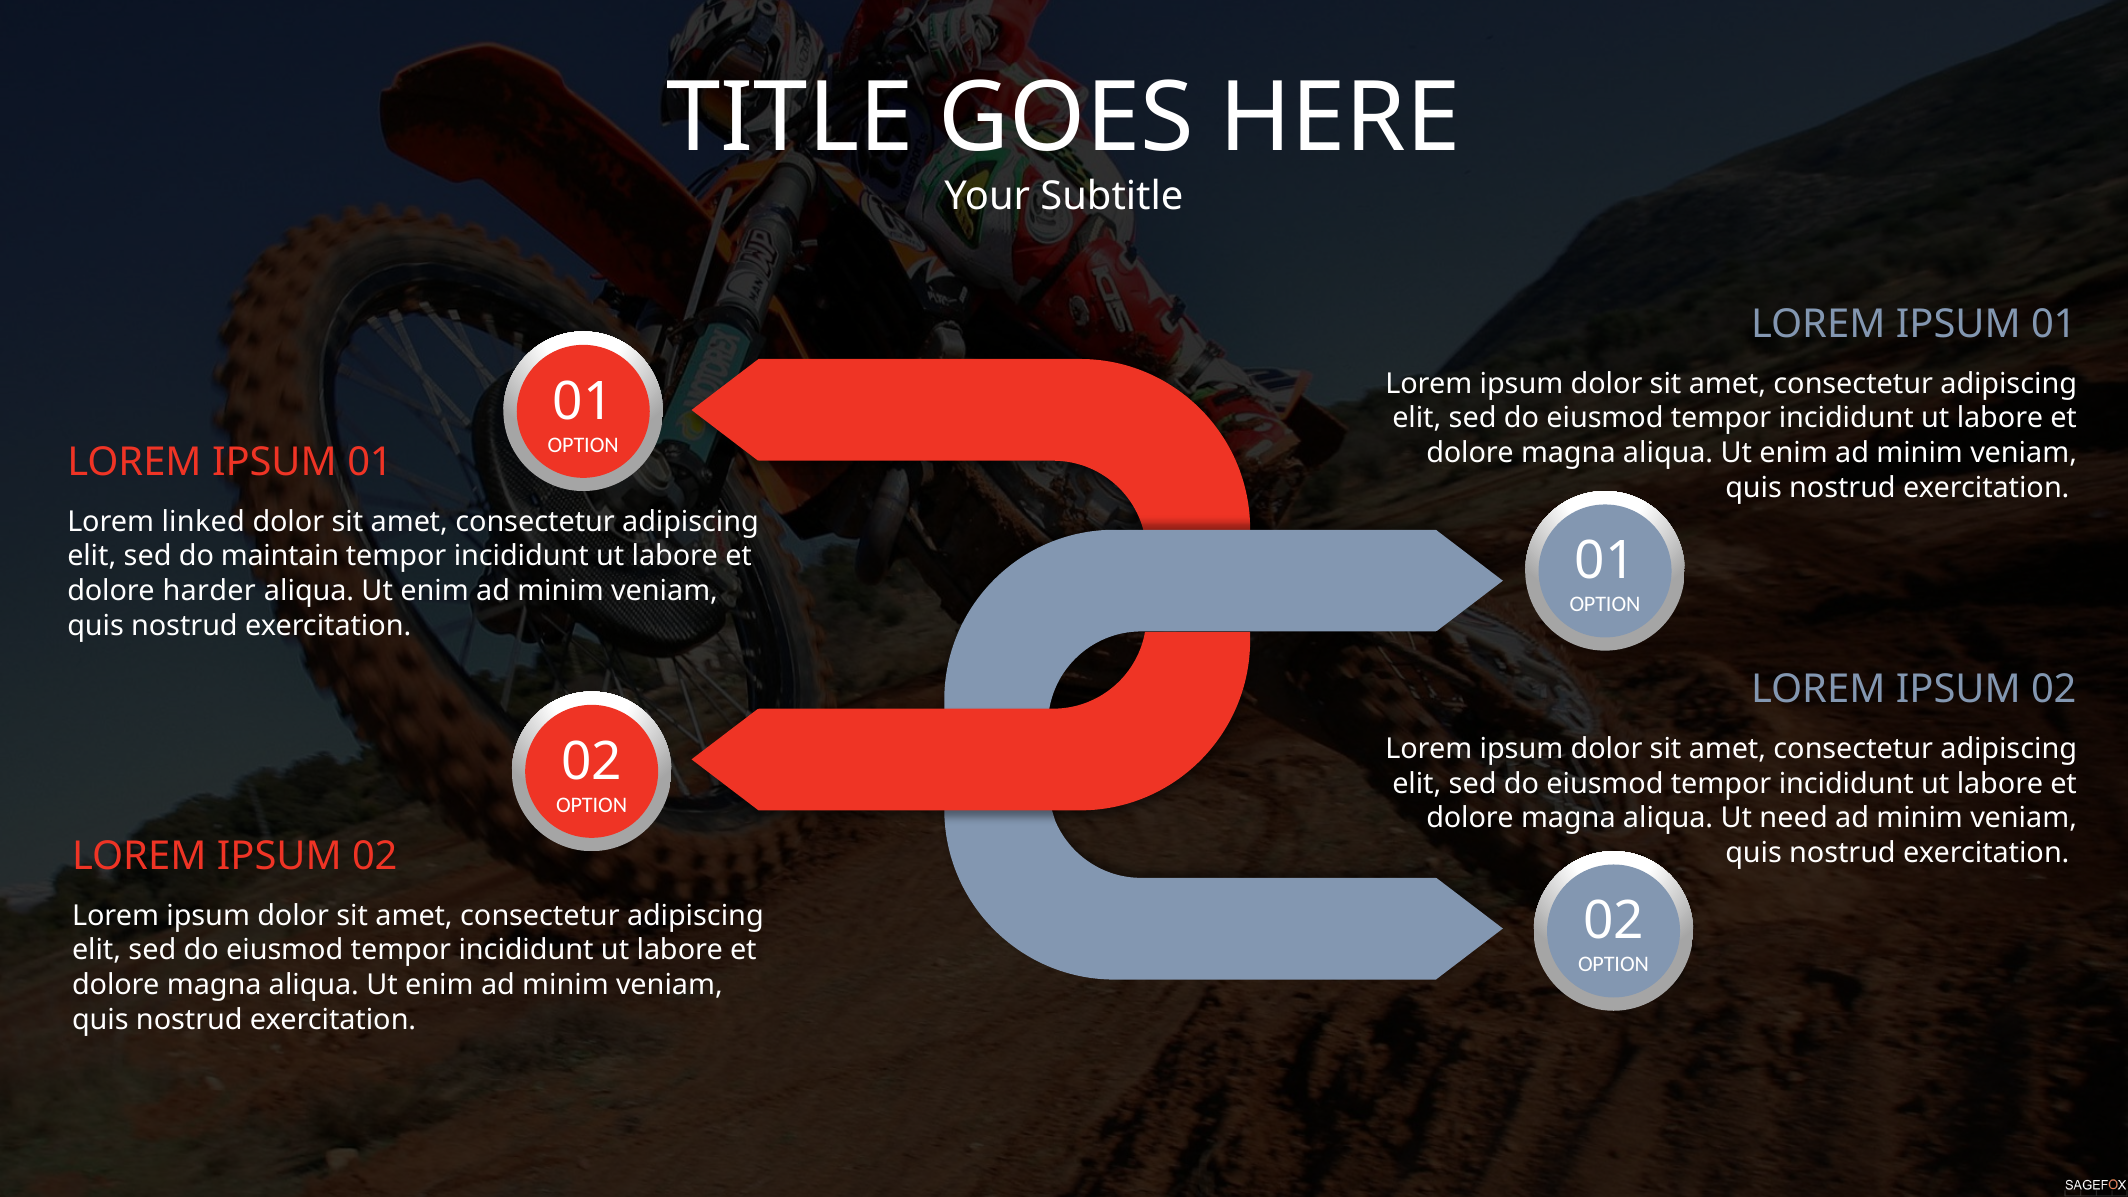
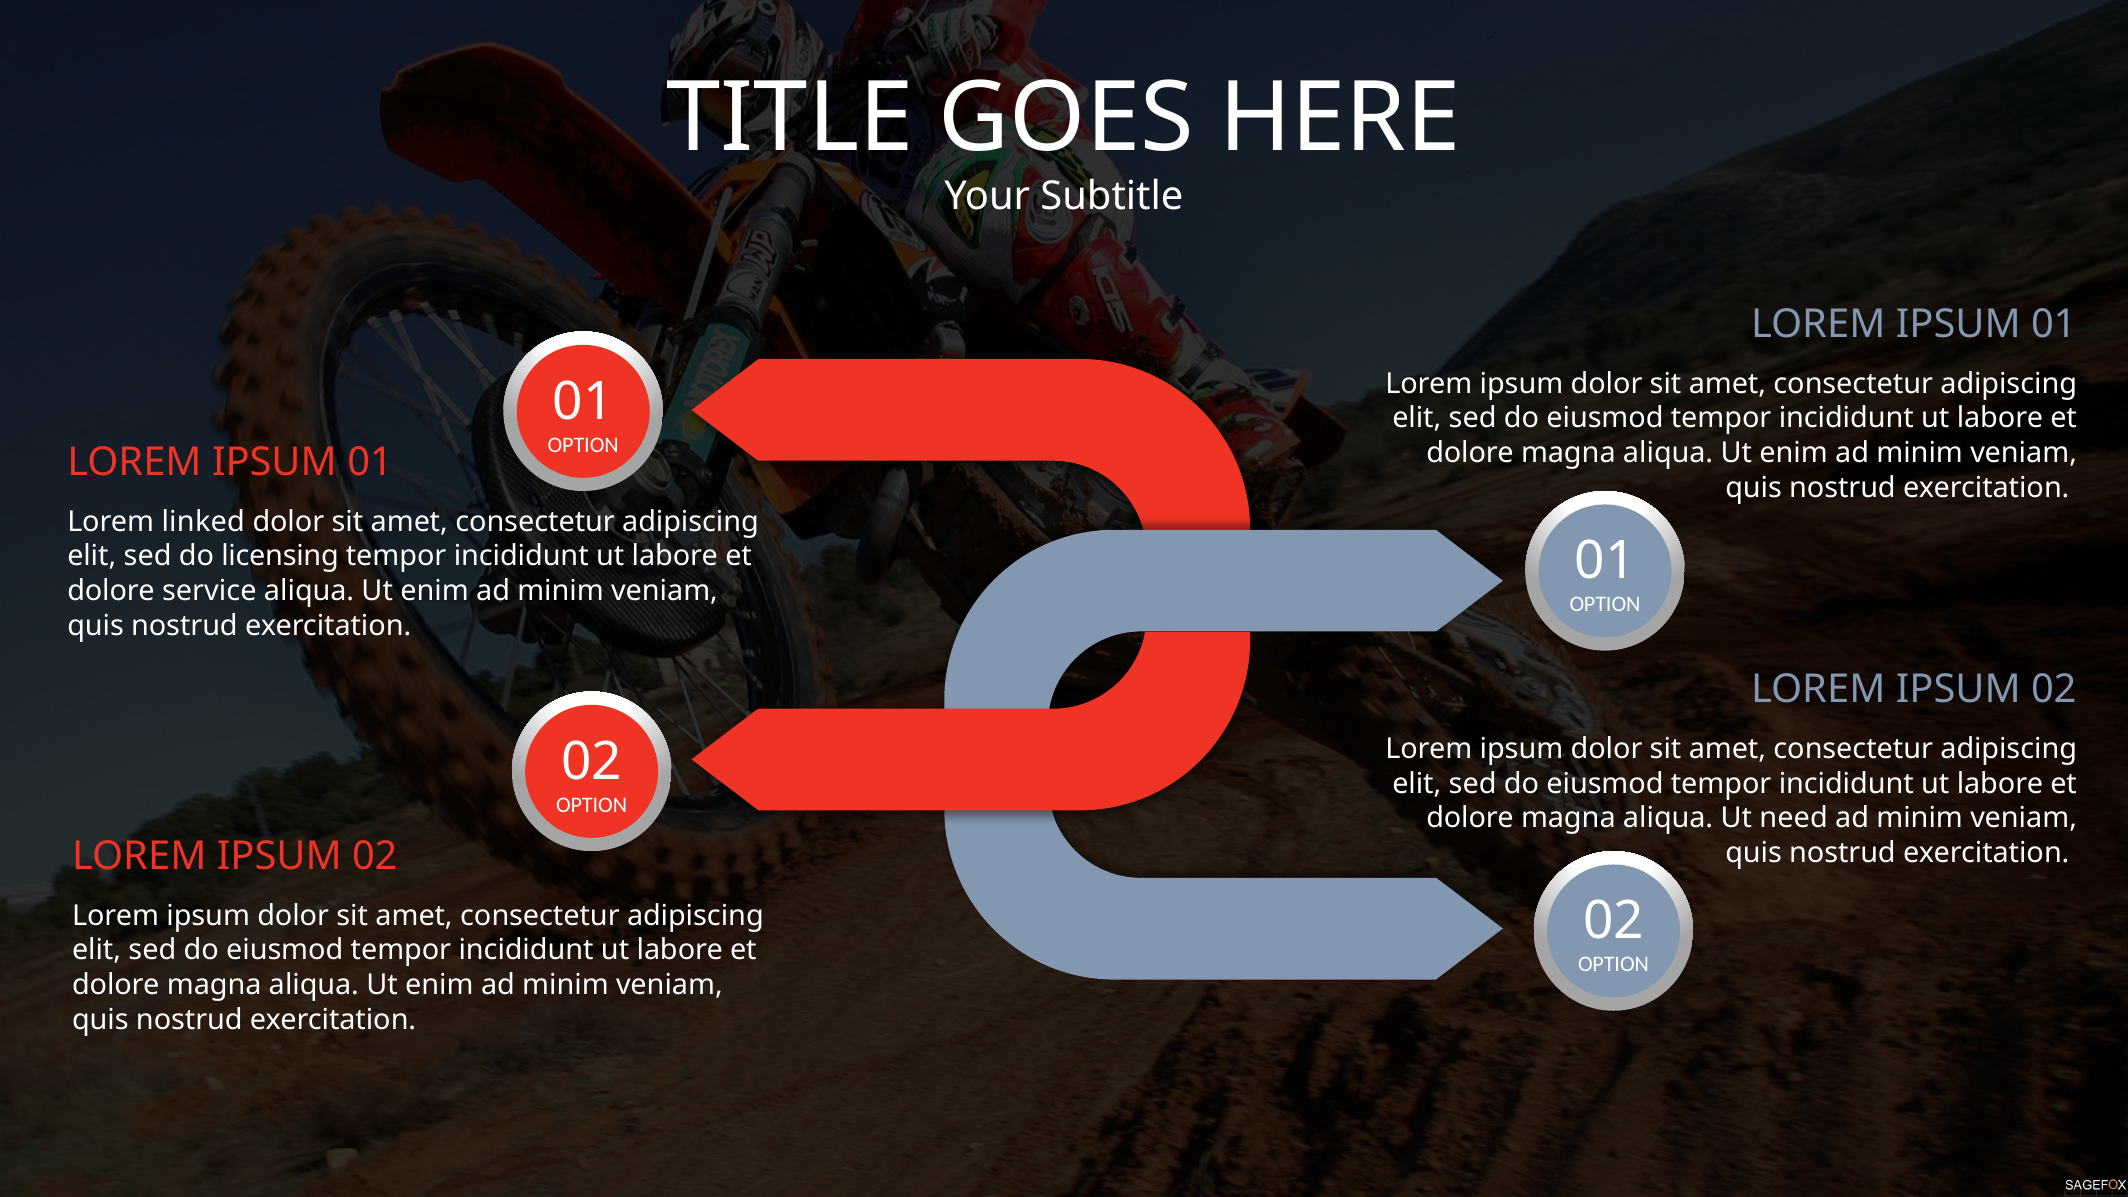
maintain: maintain -> licensing (280, 556)
harder: harder -> service (209, 591)
